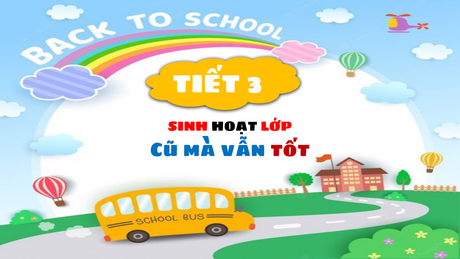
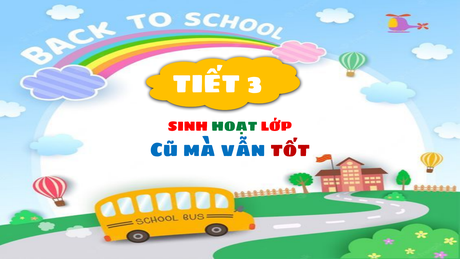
HOẠT colour: black -> green (235, 126)
